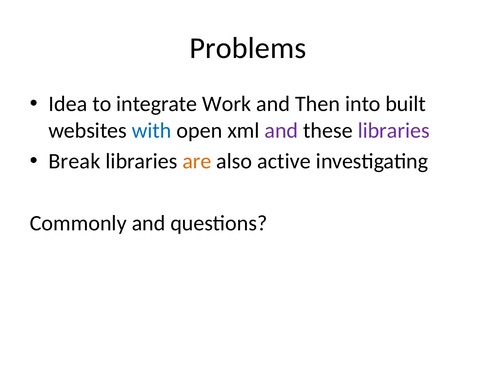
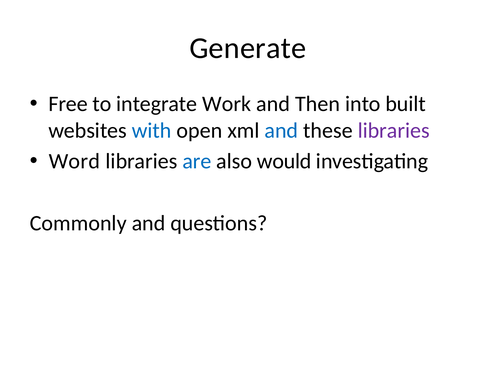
Problems: Problems -> Generate (248, 48)
Idea: Idea -> Free (68, 104)
and colour: purple -> blue (281, 131)
Break: Break -> Word (74, 161)
are colour: orange -> blue (197, 161)
active: active -> would (284, 161)
